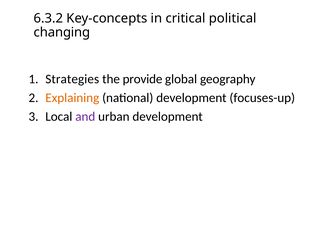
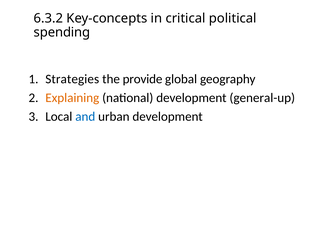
changing: changing -> spending (62, 32)
focuses-up: focuses-up -> general-up (262, 98)
and colour: purple -> blue (85, 117)
